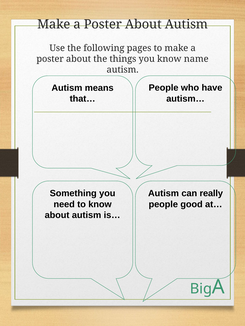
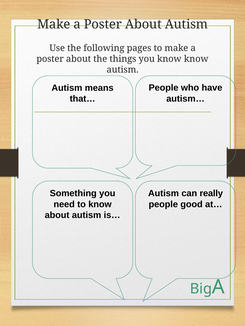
know name: name -> know (196, 59)
